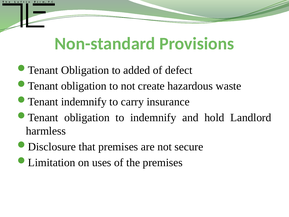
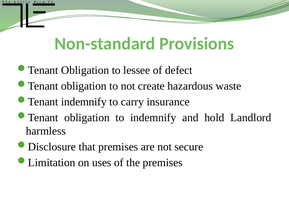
added: added -> lessee (137, 70)
